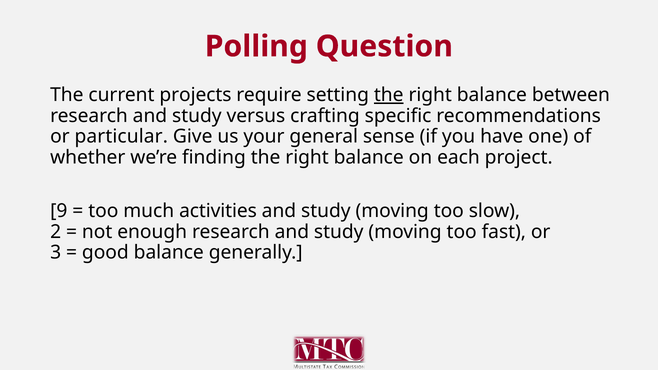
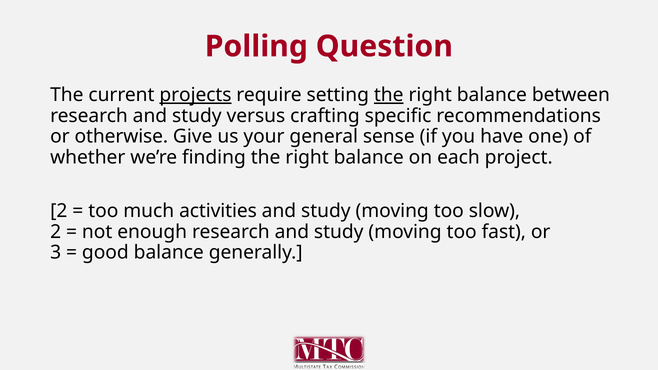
projects underline: none -> present (195, 95)
particular: particular -> otherwise (121, 137)
9: 9 -> 2 (59, 211)
